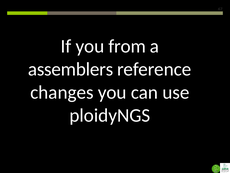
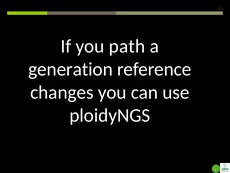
from: from -> path (127, 46)
assemblers: assemblers -> generation (70, 69)
